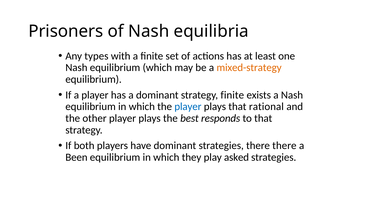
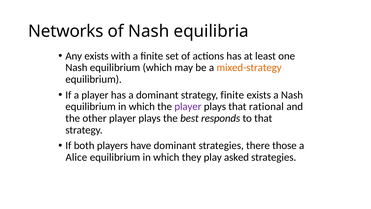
Prisoners: Prisoners -> Networks (66, 31)
Any types: types -> exists (97, 56)
player colour: blue -> purple (188, 106)
there there: there -> those (284, 145)
Been: Been -> Alice (76, 157)
